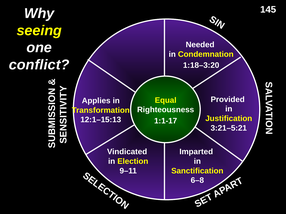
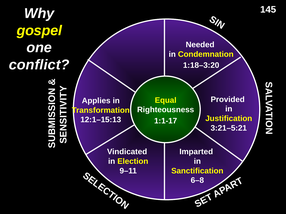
seeing: seeing -> gospel (39, 31)
